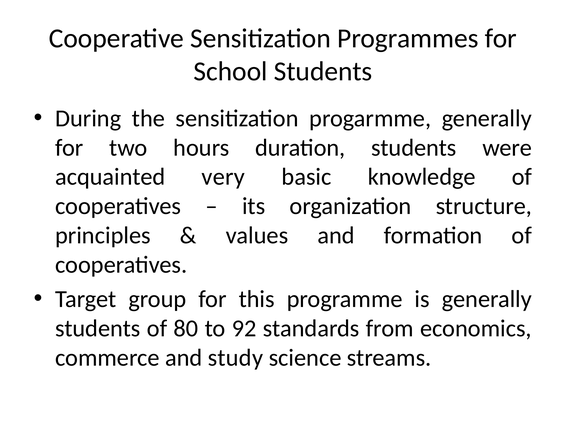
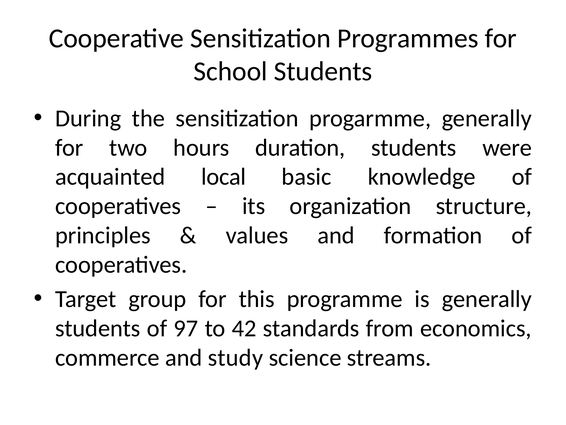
very: very -> local (224, 177)
80: 80 -> 97 (186, 328)
92: 92 -> 42 (244, 328)
